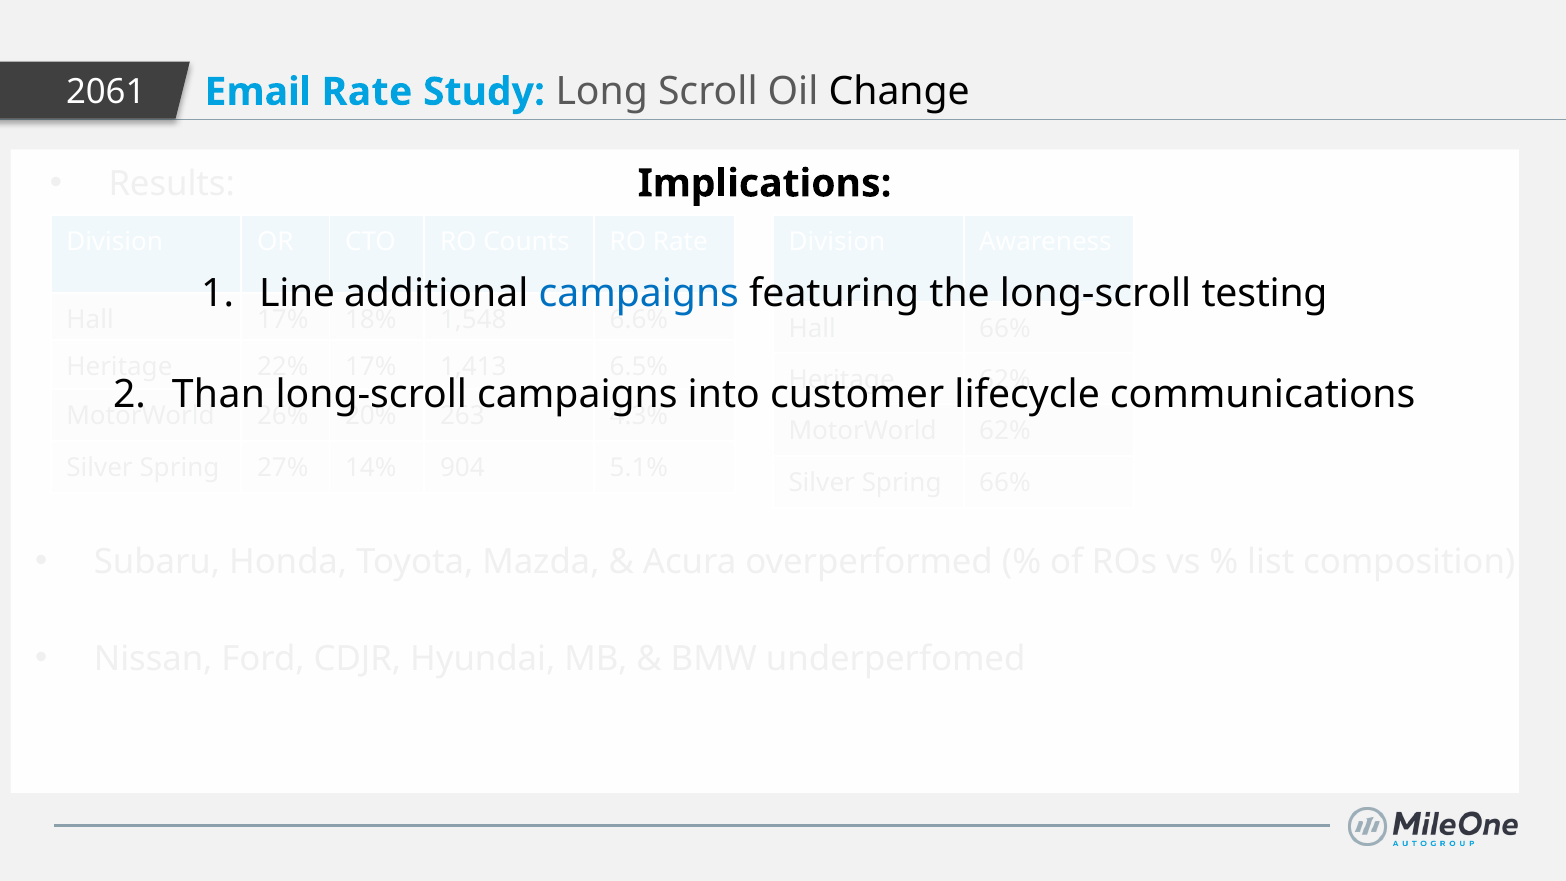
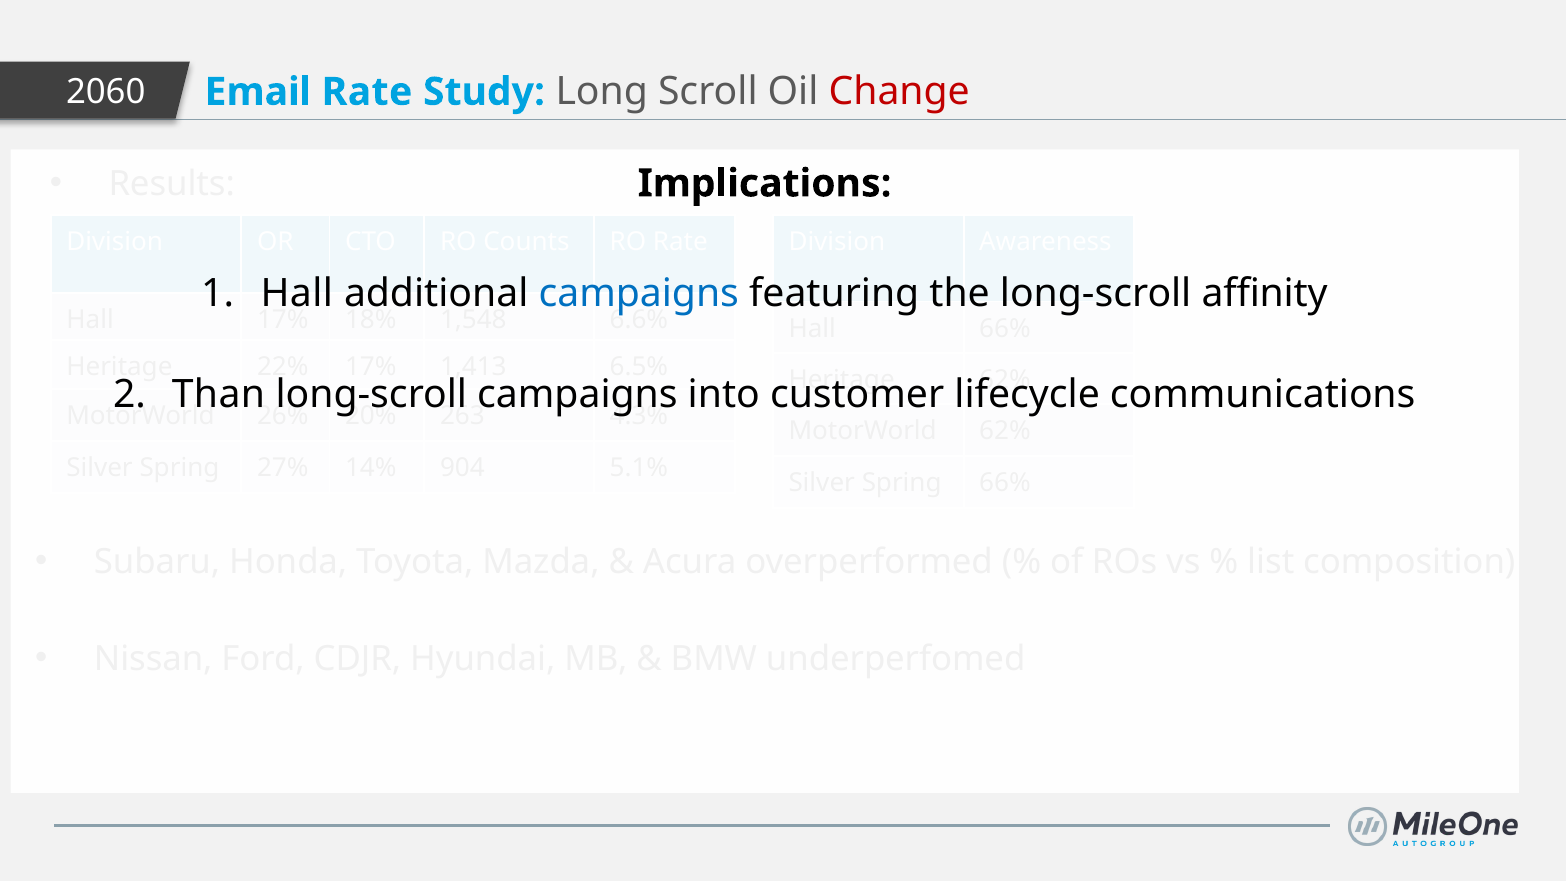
2061: 2061 -> 2060 (106, 92)
Change colour: black -> red (899, 92)
Line: Line -> Hall (297, 293)
testing: testing -> affinity (1265, 293)
